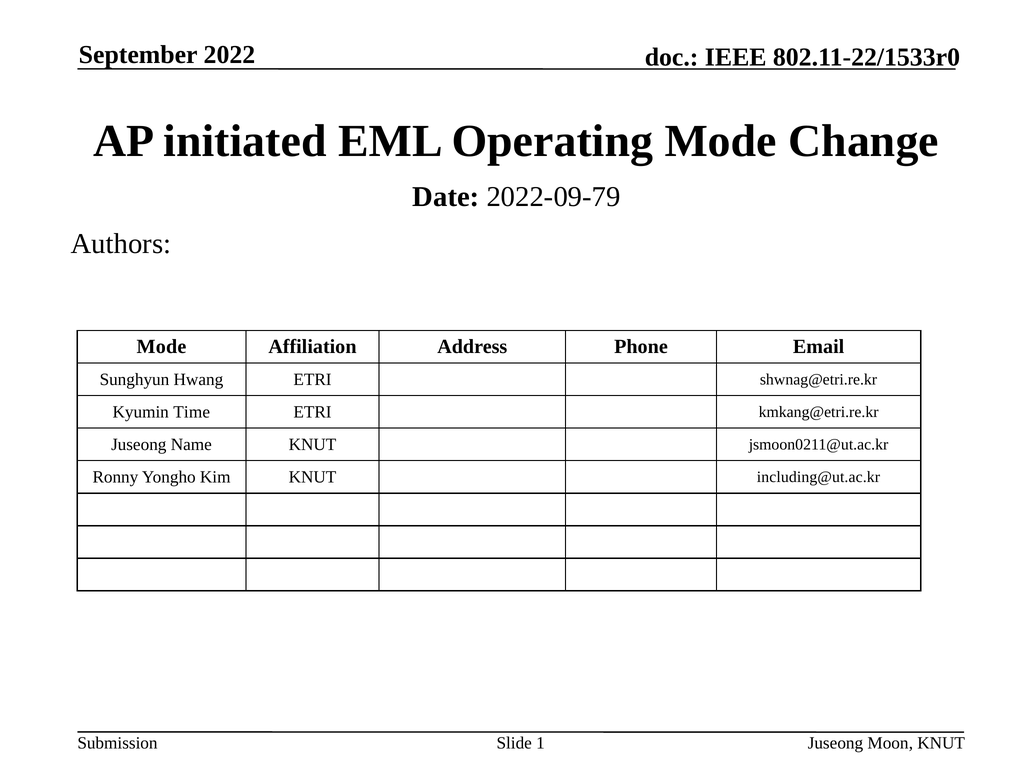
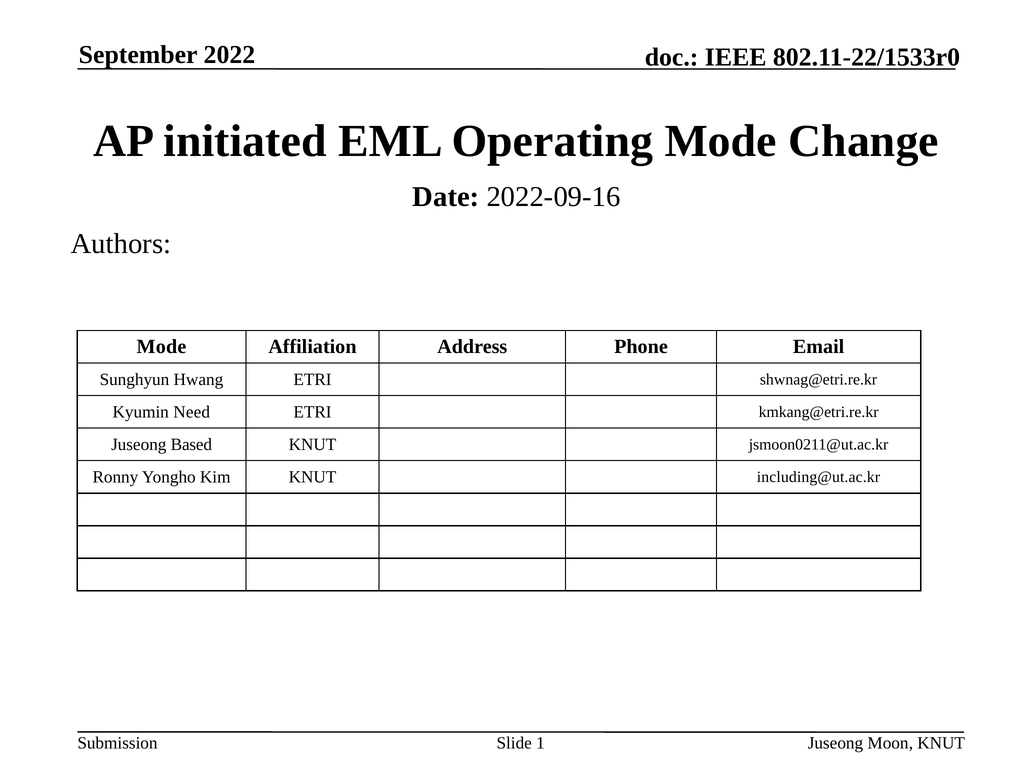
2022-09-79: 2022-09-79 -> 2022-09-16 (554, 197)
Time: Time -> Need (192, 412)
Name: Name -> Based (191, 444)
